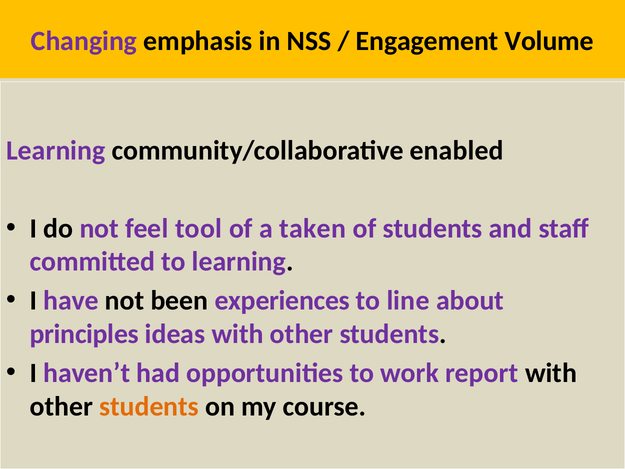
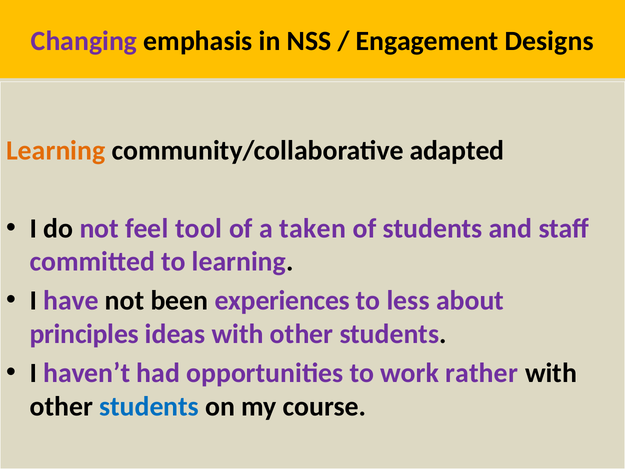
Volume: Volume -> Designs (549, 41)
Learning colour: purple -> orange (56, 150)
enabled: enabled -> adapted (457, 150)
line: line -> less (408, 301)
report: report -> rather (482, 373)
students colour: orange -> blue (149, 406)
